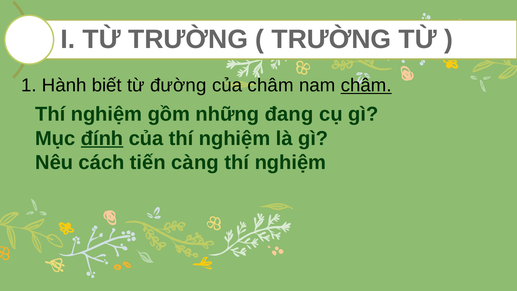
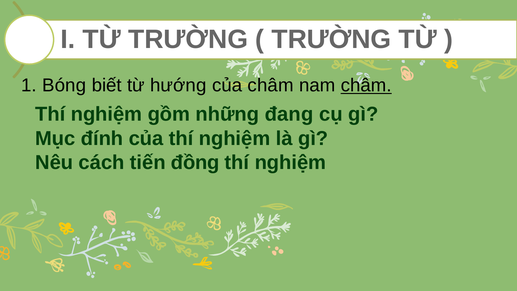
Hành: Hành -> Bóng (64, 85)
đường: đường -> hướng (178, 85)
đính underline: present -> none (102, 138)
càng: càng -> đồng (195, 162)
